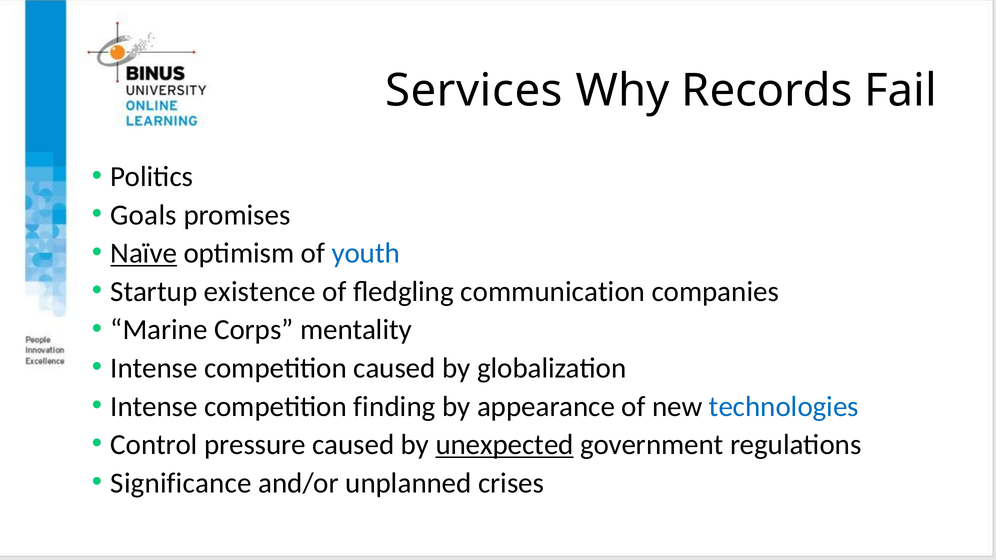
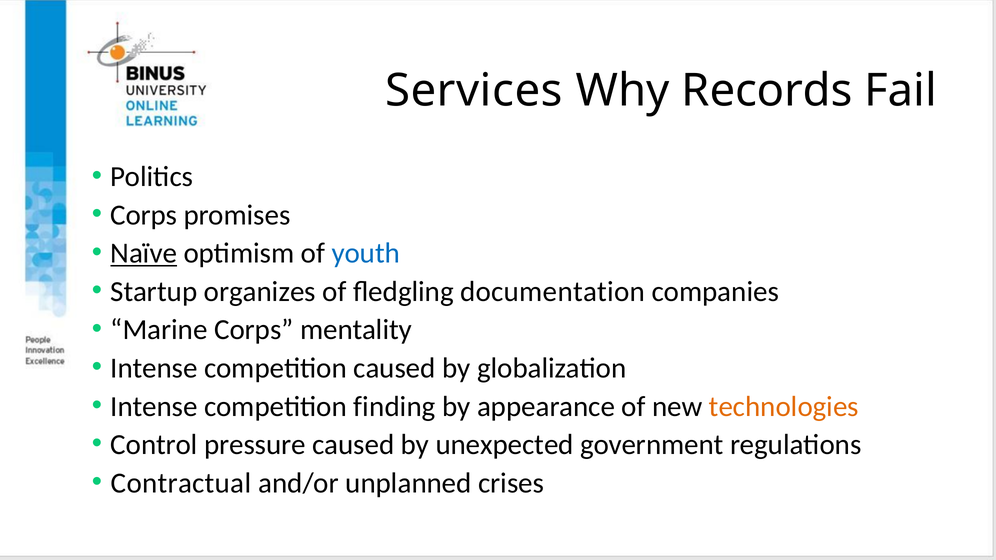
Goals: Goals -> Corps (144, 215)
existence: existence -> organizes (260, 292)
communication: communication -> documentation (553, 292)
technologies colour: blue -> orange (784, 407)
unexpected underline: present -> none (505, 445)
Significance: Significance -> Contractual (181, 483)
